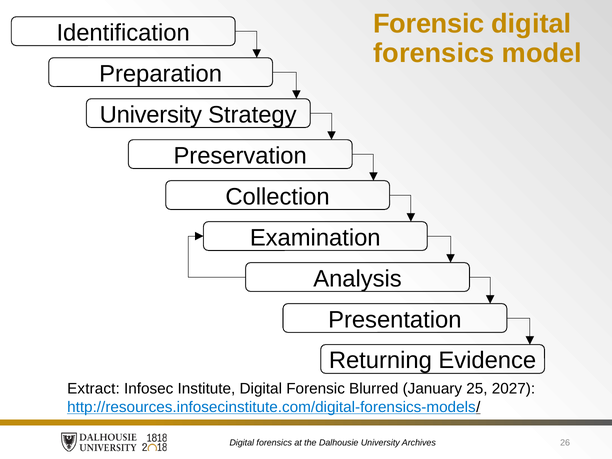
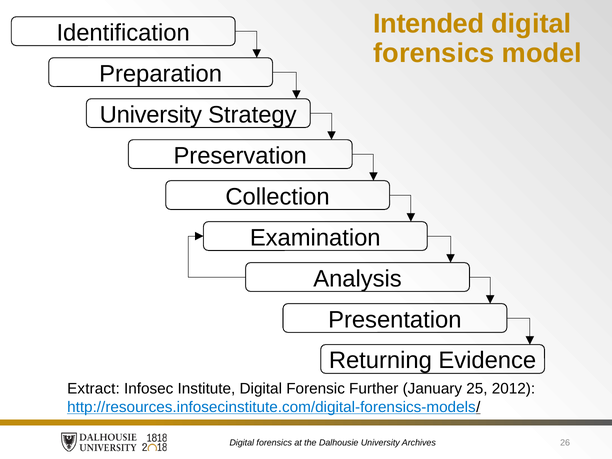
Forensic: Forensic -> Intended (429, 24)
Blurred: Blurred -> Further (374, 389)
2027: 2027 -> 2012 (513, 389)
